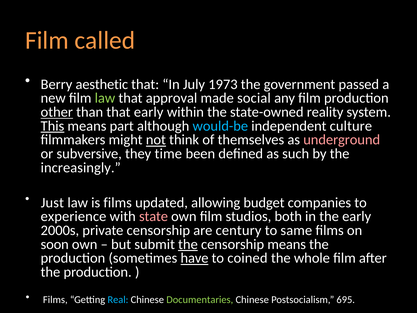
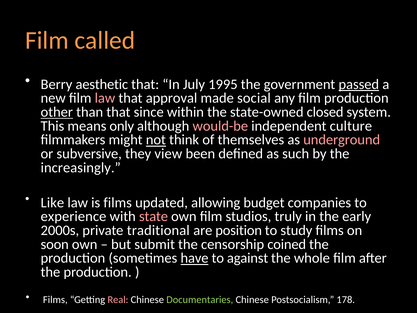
1973: 1973 -> 1995 (223, 84)
passed underline: none -> present (359, 84)
law colour: light green -> pink (105, 98)
that early: early -> since (149, 112)
reality: reality -> closed (325, 112)
This underline: present -> none (52, 126)
part: part -> only (122, 126)
would-be colour: light blue -> pink (220, 126)
time: time -> view (168, 154)
Just: Just -> Like (52, 202)
both: both -> truly (288, 216)
private censorship: censorship -> traditional (158, 230)
century: century -> position (239, 230)
same: same -> study (296, 230)
the underline: present -> none (188, 244)
censorship means: means -> coined (287, 244)
coined: coined -> against (248, 258)
Real colour: light blue -> pink (118, 299)
695: 695 -> 178 (346, 299)
